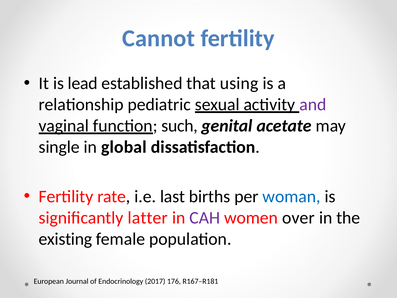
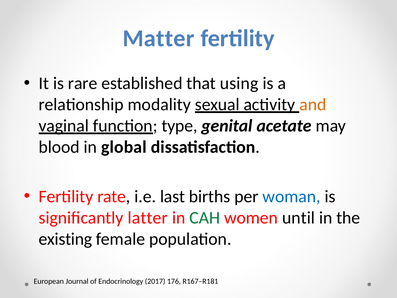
Cannot: Cannot -> Matter (159, 38)
lead: lead -> rare (83, 83)
pediatric: pediatric -> modality (159, 104)
and colour: purple -> orange (313, 104)
such: such -> type (180, 126)
single: single -> blood (59, 147)
CAH colour: purple -> green (205, 218)
over: over -> until (299, 218)
